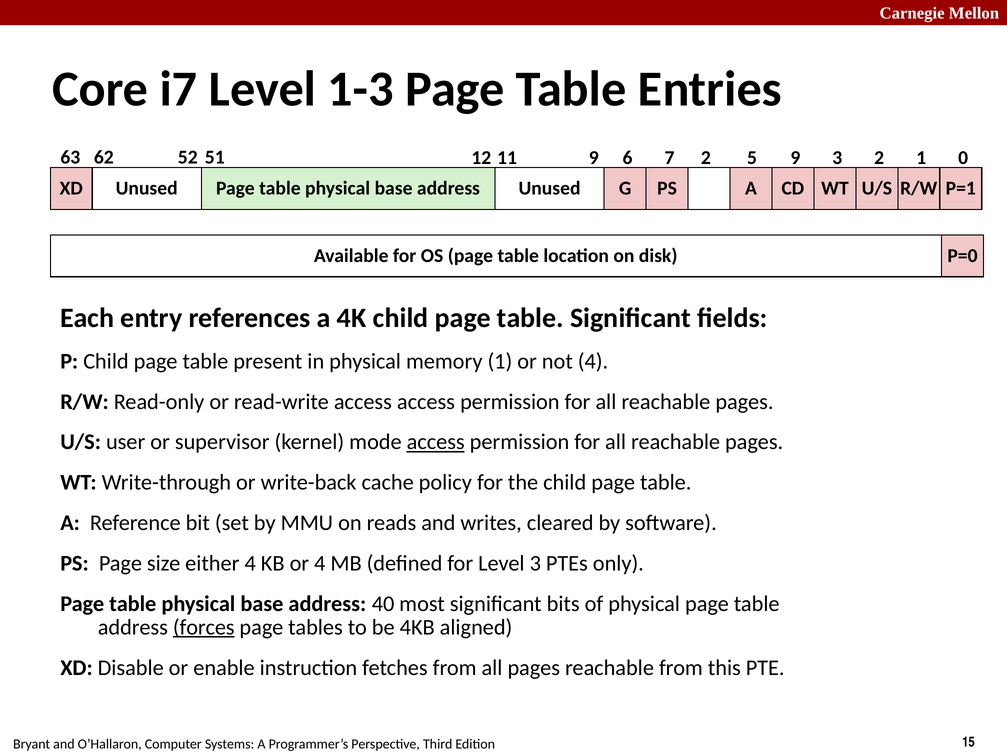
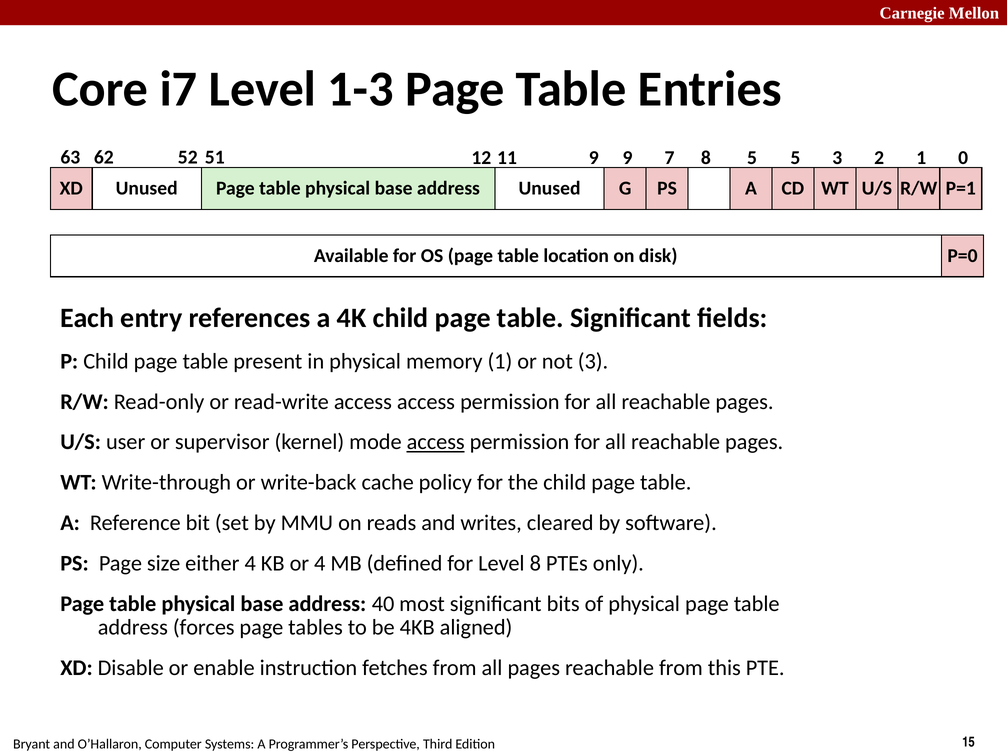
9 6: 6 -> 9 (628, 158)
7 2: 2 -> 8 (706, 158)
5 9: 9 -> 5 (795, 158)
not 4: 4 -> 3 (593, 361)
Level 3: 3 -> 8 (535, 563)
forces underline: present -> none (204, 627)
